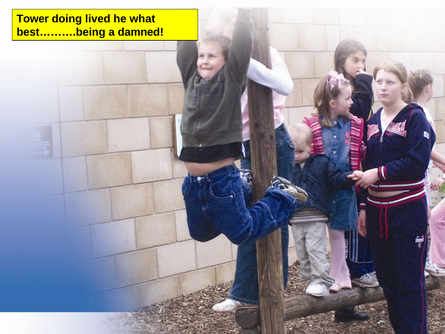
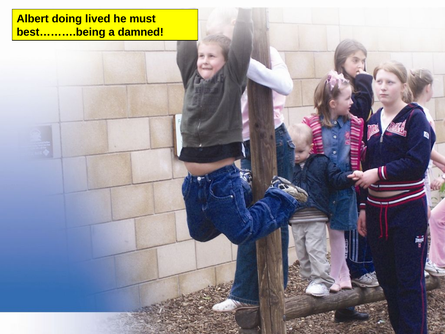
Tower: Tower -> Albert (33, 19)
what: what -> must (143, 19)
